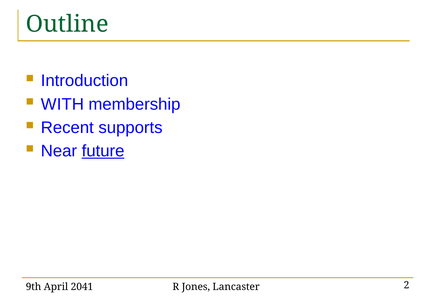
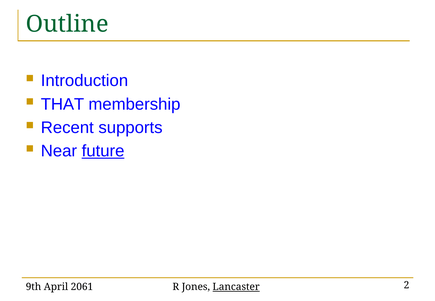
WITH: WITH -> THAT (63, 104)
2041: 2041 -> 2061 (82, 287)
Lancaster underline: none -> present (236, 287)
